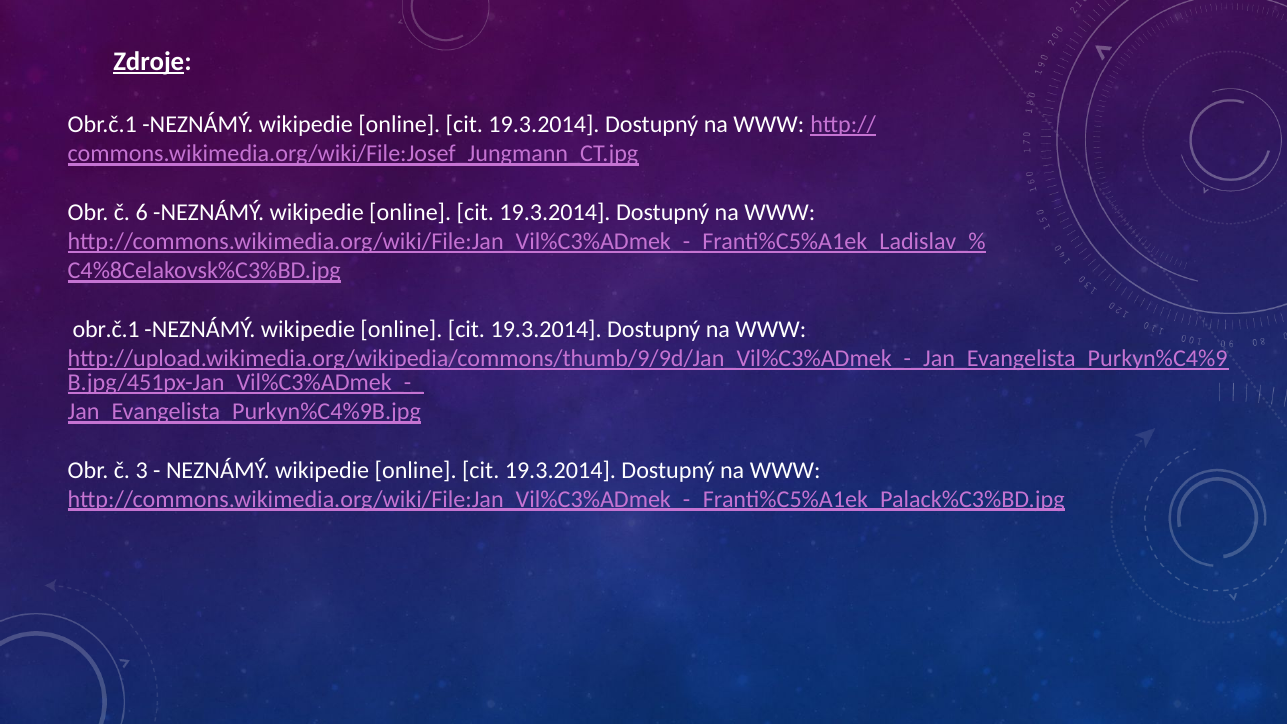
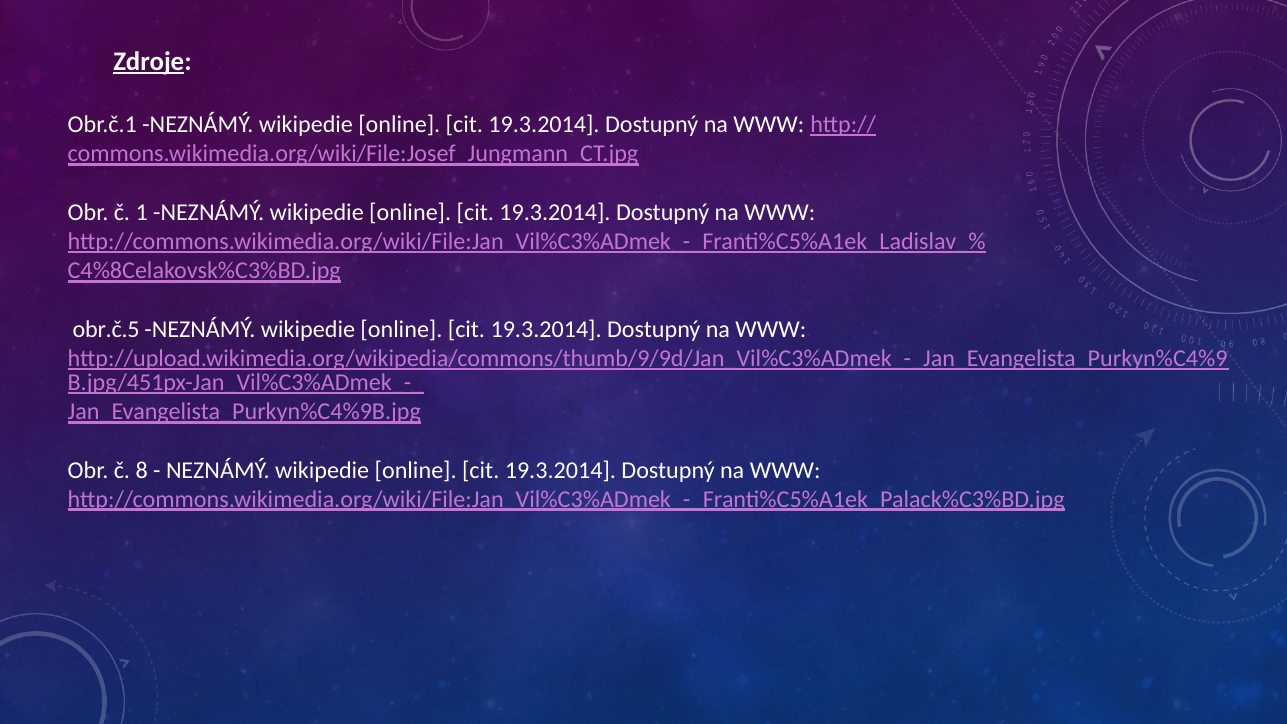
6: 6 -> 1 (142, 212)
obr.č.1: obr.č.1 -> obr.č.5 (106, 329)
3: 3 -> 8 (142, 470)
